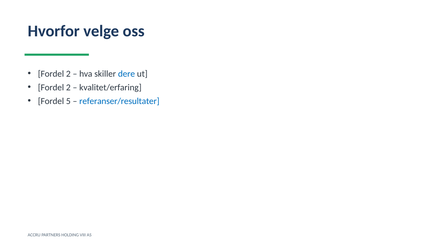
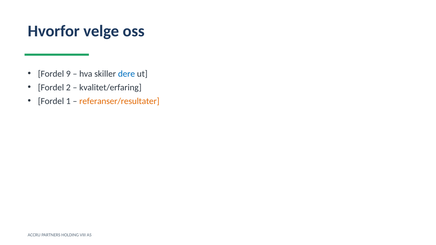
2: 2 -> 9 (68, 74)
5: 5 -> 1 (68, 101)
referanser/resultater colour: blue -> orange (119, 101)
